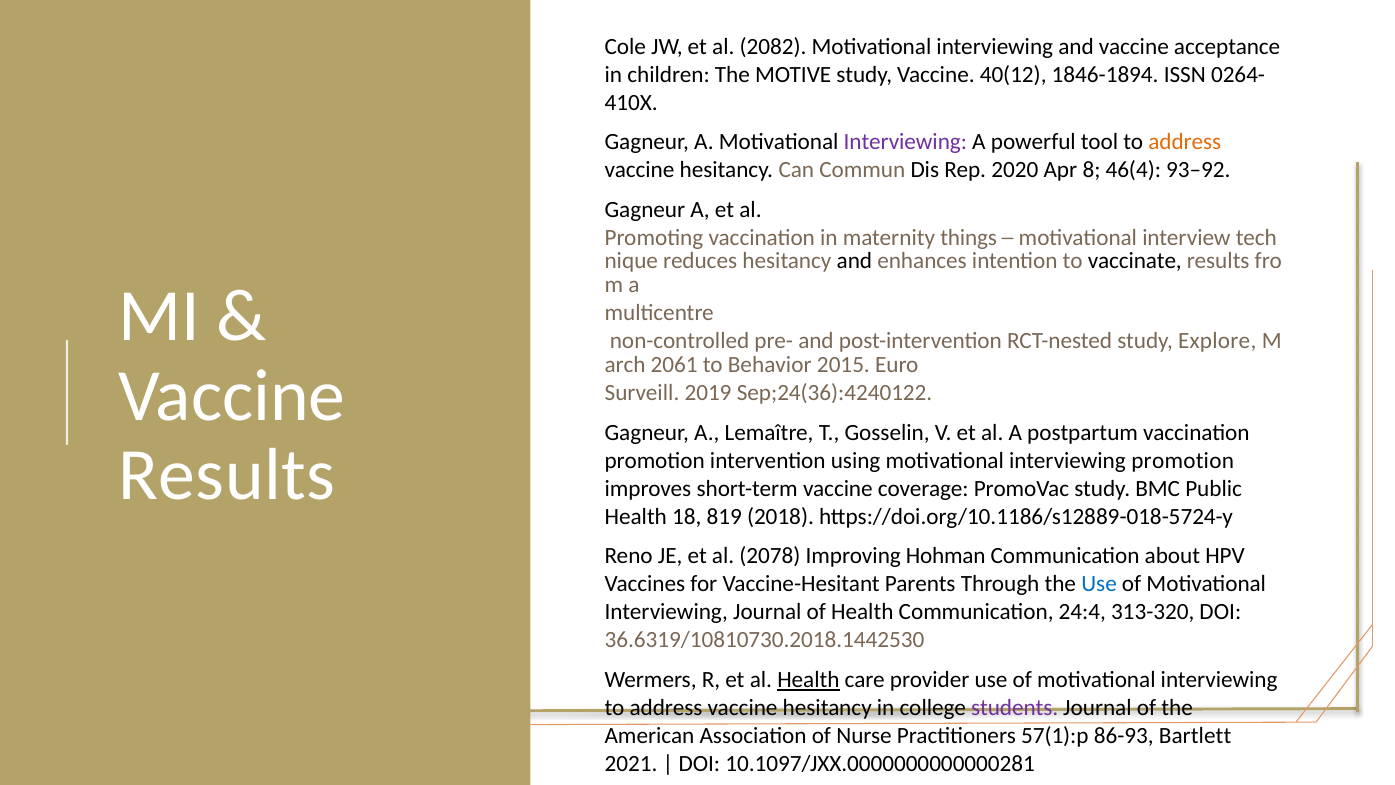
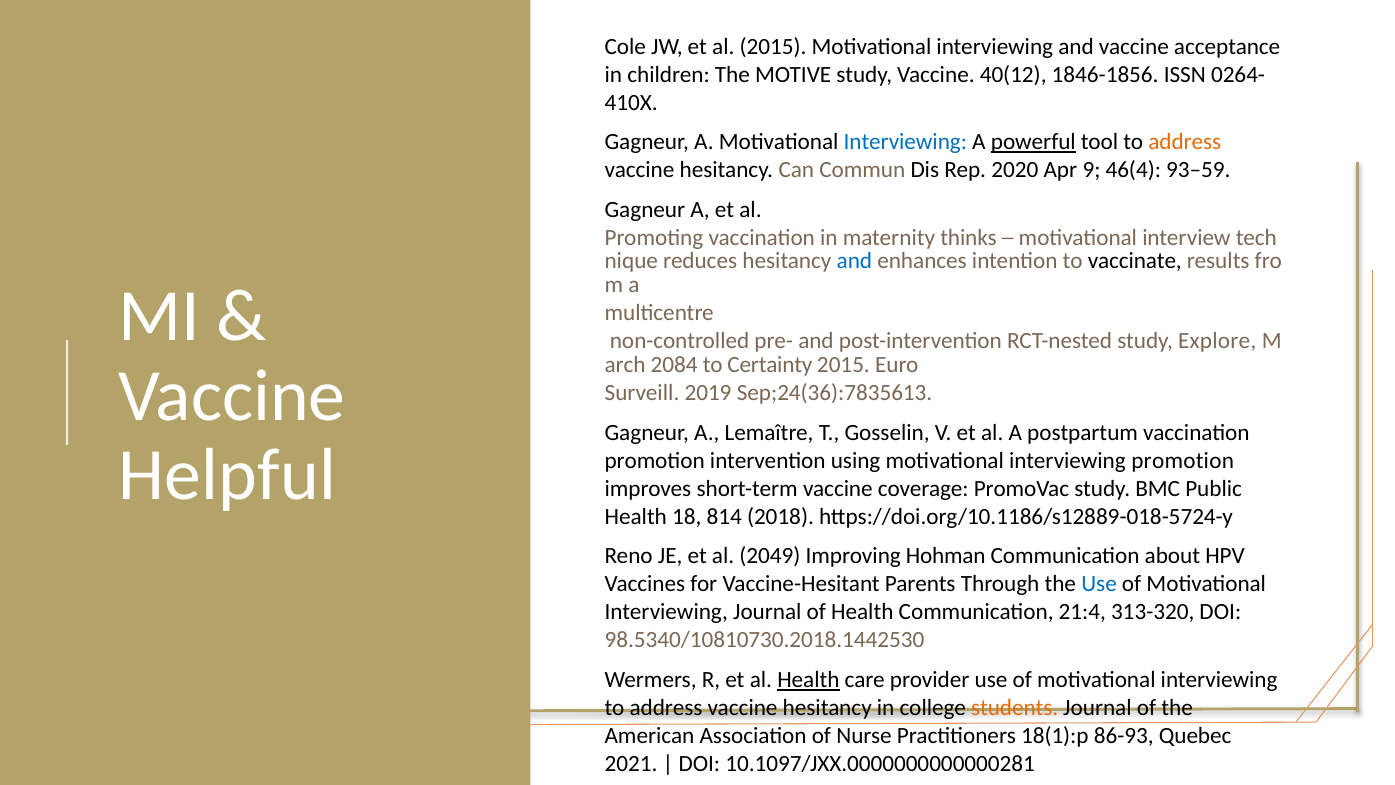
al 2082: 2082 -> 2015 (773, 47)
1846-1894: 1846-1894 -> 1846-1856 (1105, 75)
Interviewing colour: purple -> blue (905, 142)
powerful underline: none -> present (1033, 142)
8: 8 -> 9 (1091, 170)
93–92: 93–92 -> 93–59 (1198, 170)
things: things -> thinks (969, 238)
and colour: black -> blue (854, 261)
2061: 2061 -> 2084 (674, 364)
Behavior: Behavior -> Certainty (770, 364)
Sep;24(36):4240122: Sep;24(36):4240122 -> Sep;24(36):7835613 (835, 393)
Results: Results -> Helpful (227, 475)
819: 819 -> 814 (724, 516)
2078: 2078 -> 2049 (770, 556)
24:4: 24:4 -> 21:4 (1082, 612)
36.6319/10810730.2018.1442530: 36.6319/10810730.2018.1442530 -> 98.5340/10810730.2018.1442530 (765, 640)
students colour: purple -> orange (1015, 708)
57(1):p: 57(1):p -> 18(1):p (1055, 735)
Bartlett: Bartlett -> Quebec (1195, 735)
